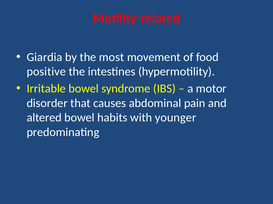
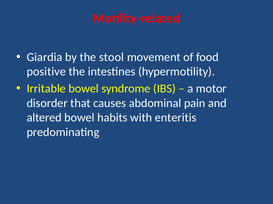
most: most -> stool (112, 57)
younger: younger -> enteritis (176, 118)
